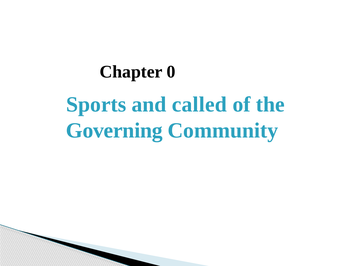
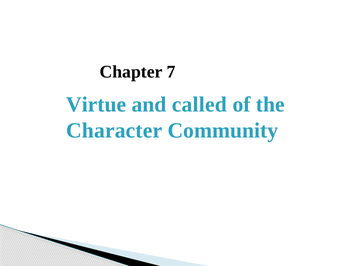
0: 0 -> 7 (171, 72)
Sports: Sports -> Virtue (96, 104)
Governing: Governing -> Character (114, 130)
